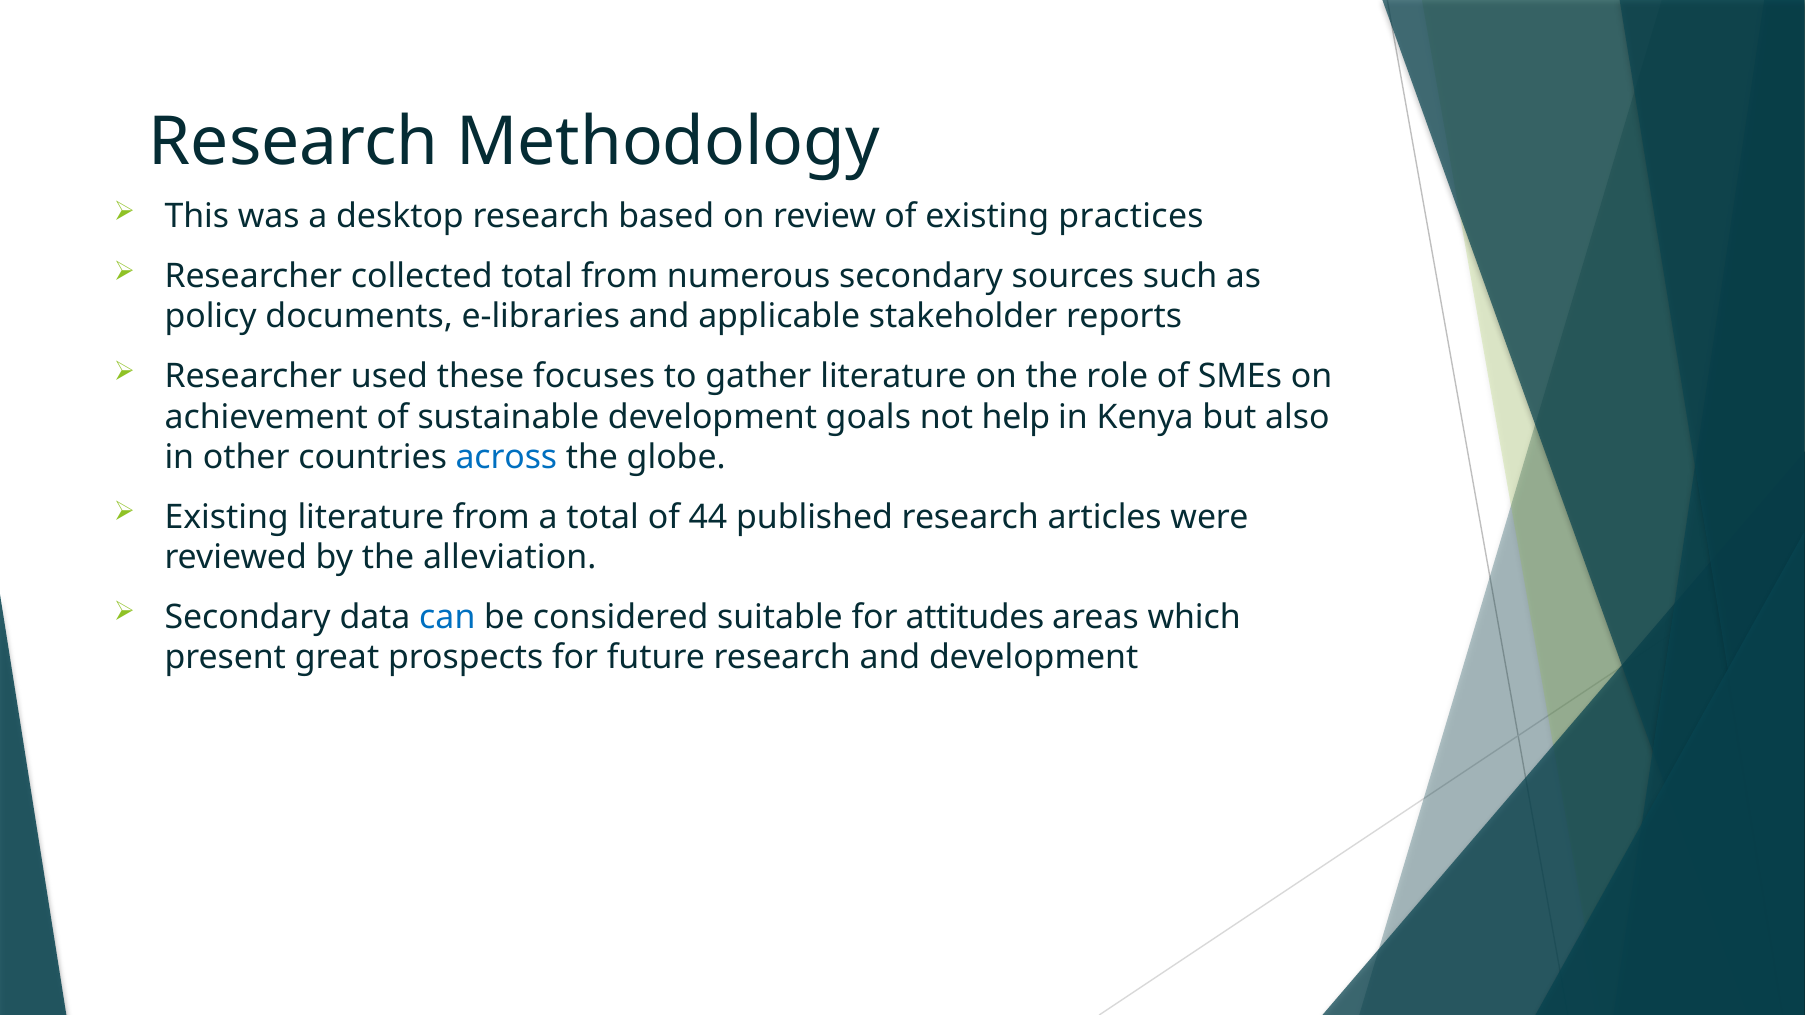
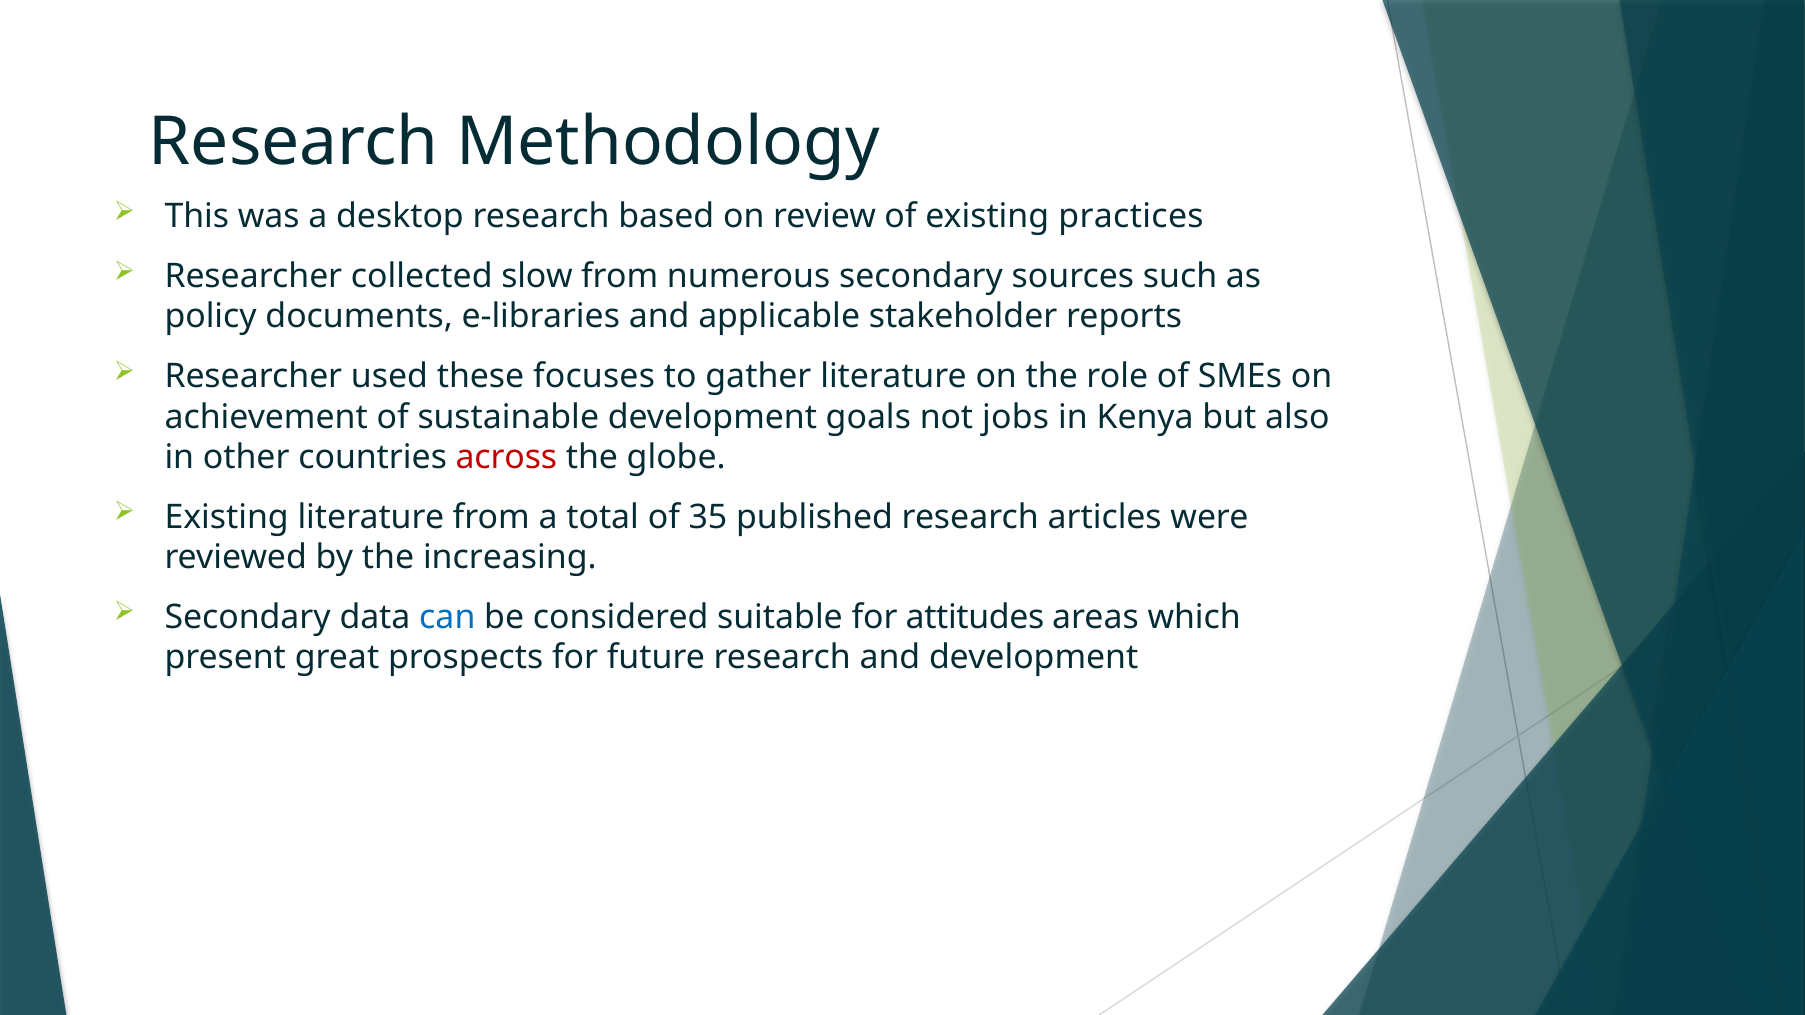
collected total: total -> slow (537, 276)
help: help -> jobs (1016, 417)
across colour: blue -> red (506, 458)
44: 44 -> 35 (708, 517)
alleviation: alleviation -> increasing (510, 558)
